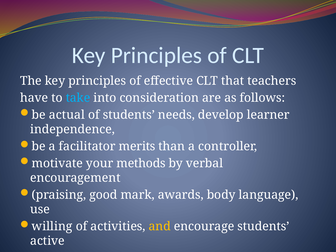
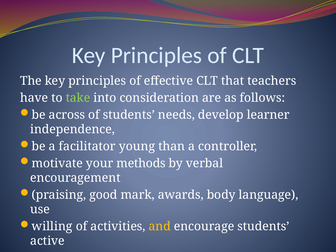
take colour: light blue -> light green (78, 98)
actual: actual -> across (67, 115)
merits: merits -> young (137, 146)
